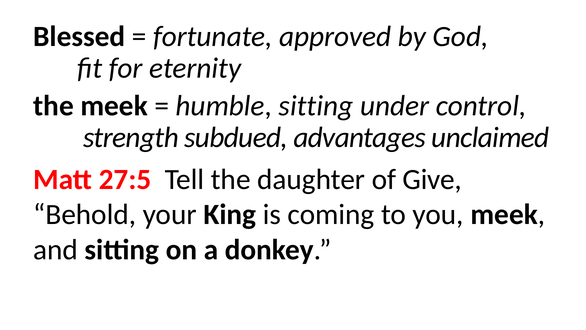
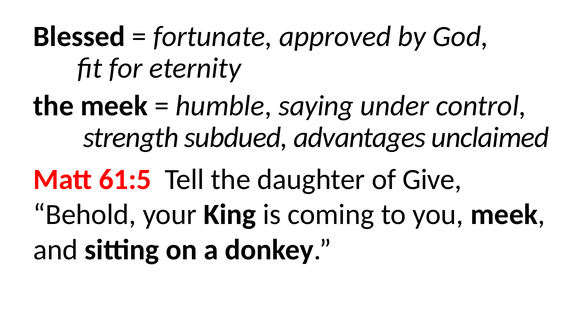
humble sitting: sitting -> saying (316, 106)
27:5: 27:5 -> 61:5 (125, 179)
